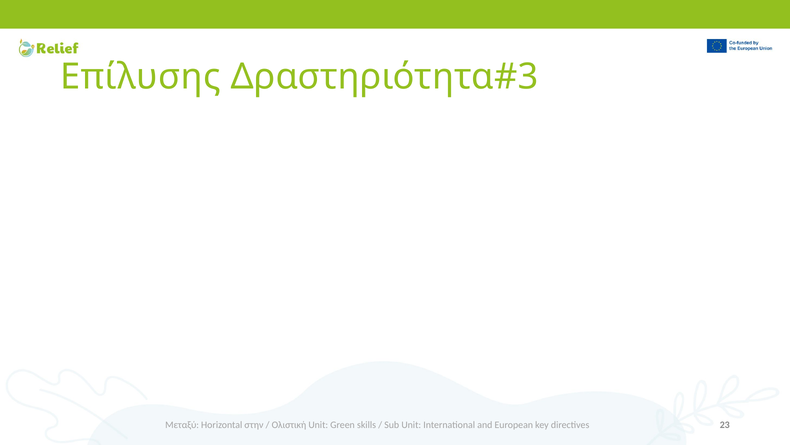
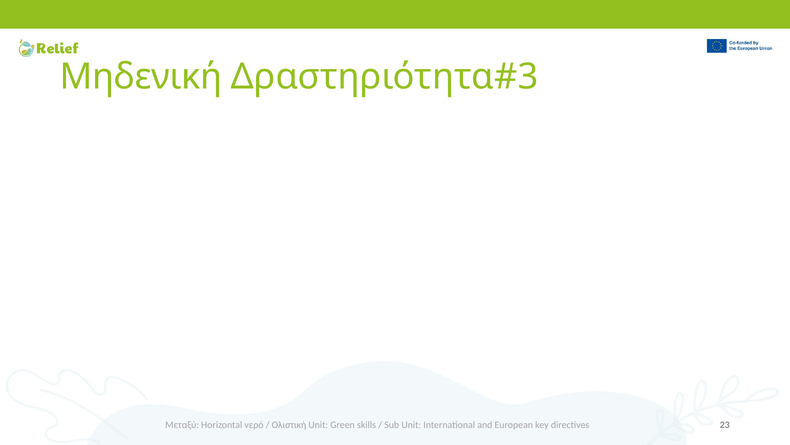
Επίλυσης: Επίλυσης -> Μηδενική (141, 77)
στην: στην -> νερό (254, 424)
